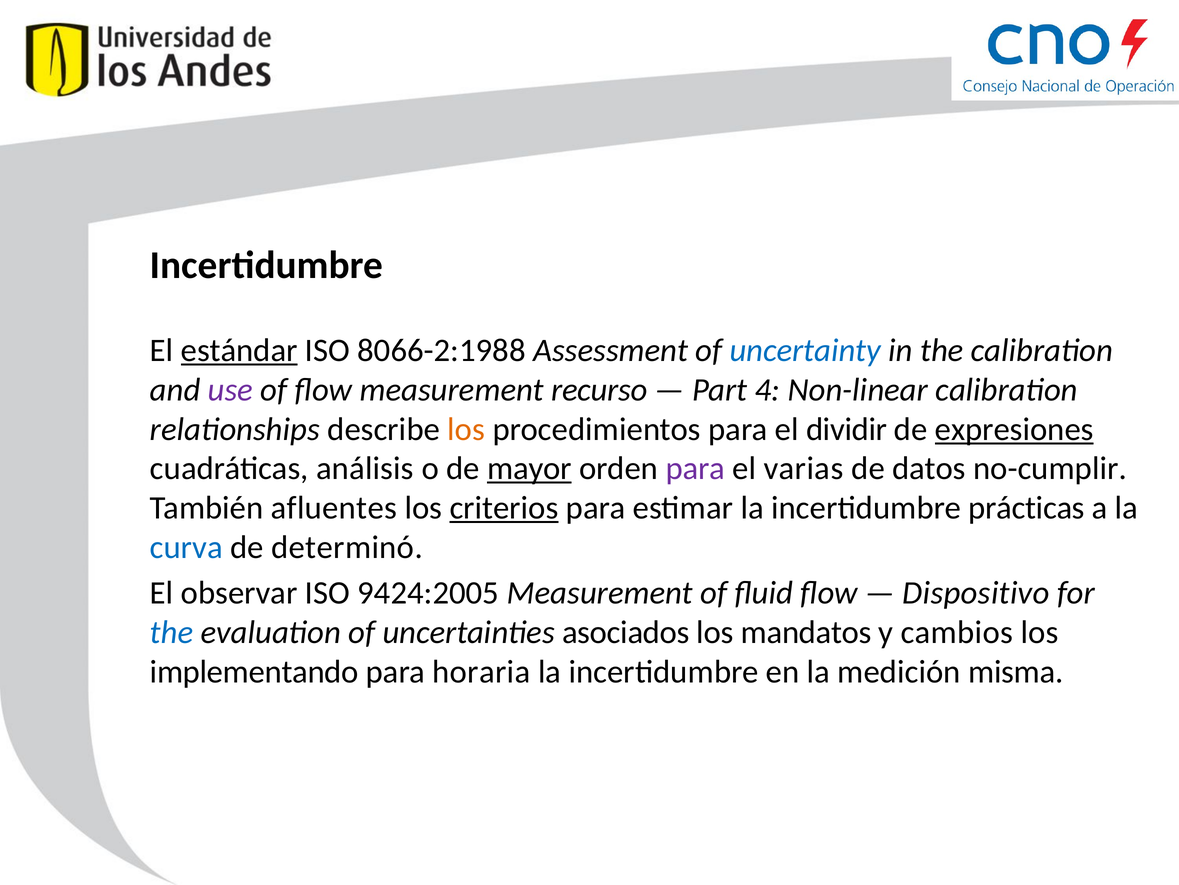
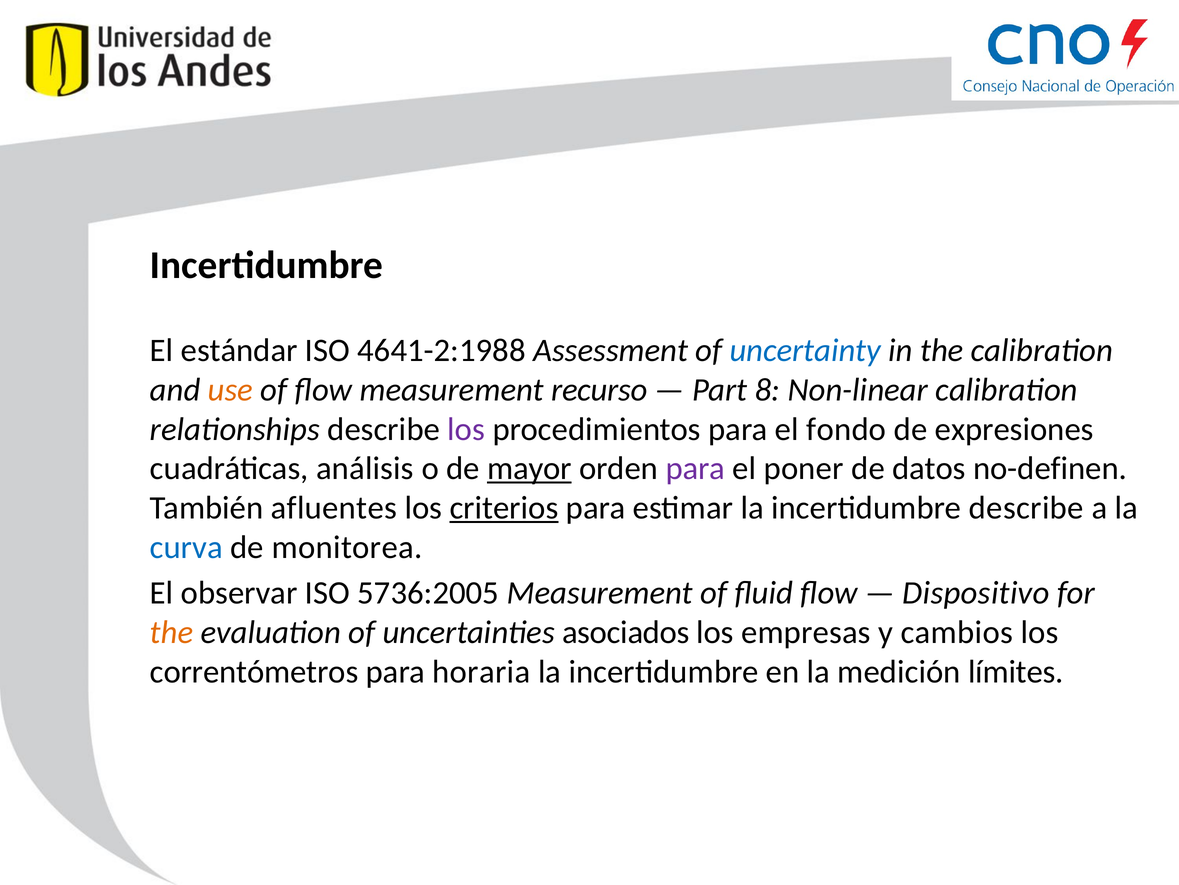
estándar underline: present -> none (239, 350)
8066-2:1988: 8066-2:1988 -> 4641-2:1988 (441, 350)
use colour: purple -> orange (231, 390)
4: 4 -> 8 (768, 390)
los colour: orange -> purple (466, 429)
dividir: dividir -> fondo (846, 429)
expresiones underline: present -> none (1014, 429)
varias: varias -> poner (804, 468)
no-cumplir: no-cumplir -> no-definen (1050, 468)
incertidumbre prácticas: prácticas -> describe (1026, 507)
determinó: determinó -> monitorea (347, 547)
9424:2005: 9424:2005 -> 5736:2005 (428, 593)
the colour: blue -> orange (172, 632)
mandatos: mandatos -> empresas (806, 632)
implementando: implementando -> correntómetros (254, 671)
misma: misma -> límites (1016, 671)
